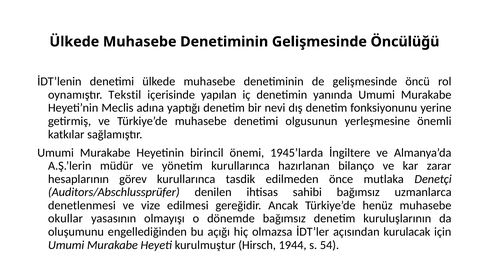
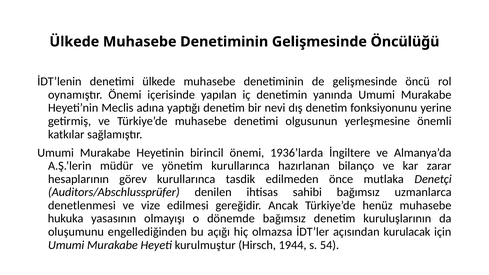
oynamıştır Tekstil: Tekstil -> Önemi (125, 95)
1945’larda: 1945’larda -> 1936’larda (297, 153)
okullar: okullar -> hukuka (66, 219)
